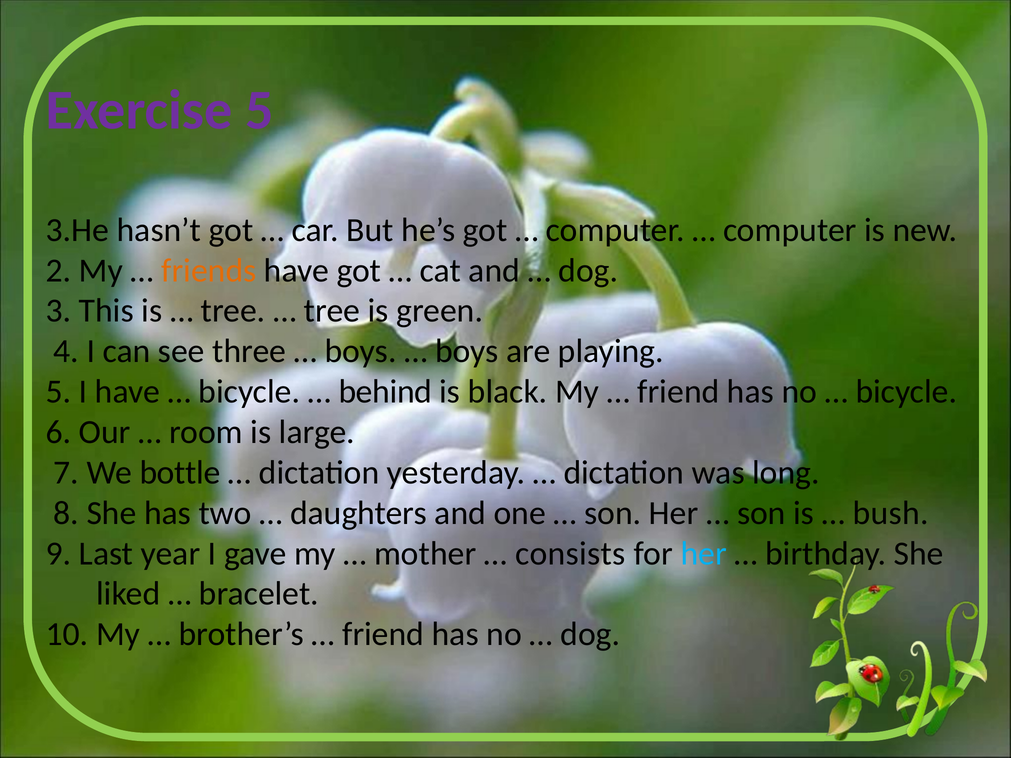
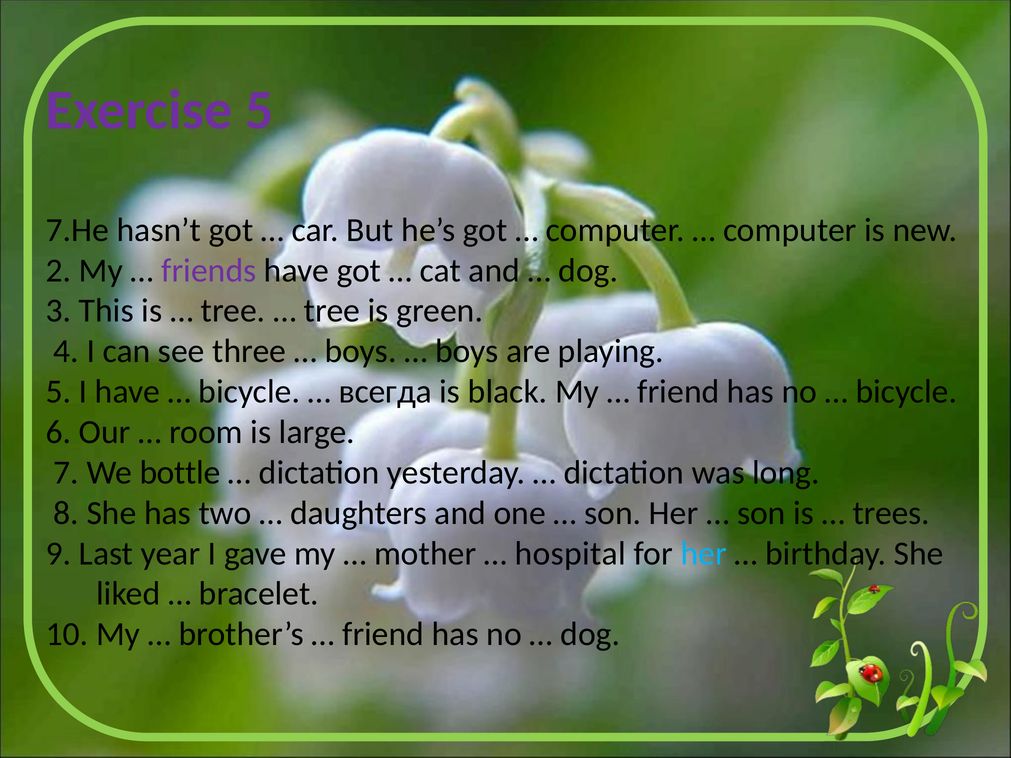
3.He: 3.He -> 7.He (77, 230)
friends colour: orange -> purple (209, 270)
behind: behind -> всегда (385, 392)
bush: bush -> trees (891, 513)
consists: consists -> hospital (570, 554)
